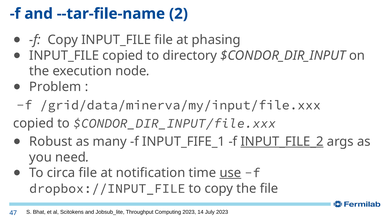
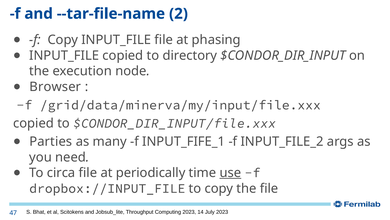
Problem: Problem -> Browser (55, 87)
Robust: Robust -> Parties (51, 141)
INPUT_FILE_2 underline: present -> none (282, 141)
notification: notification -> periodically (151, 172)
